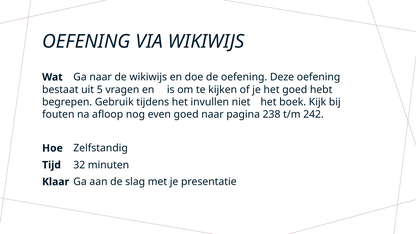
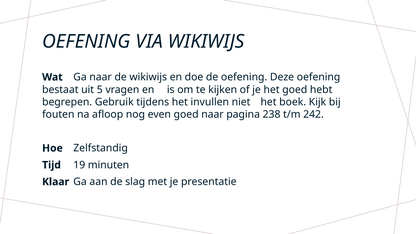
32: 32 -> 19 (79, 165)
